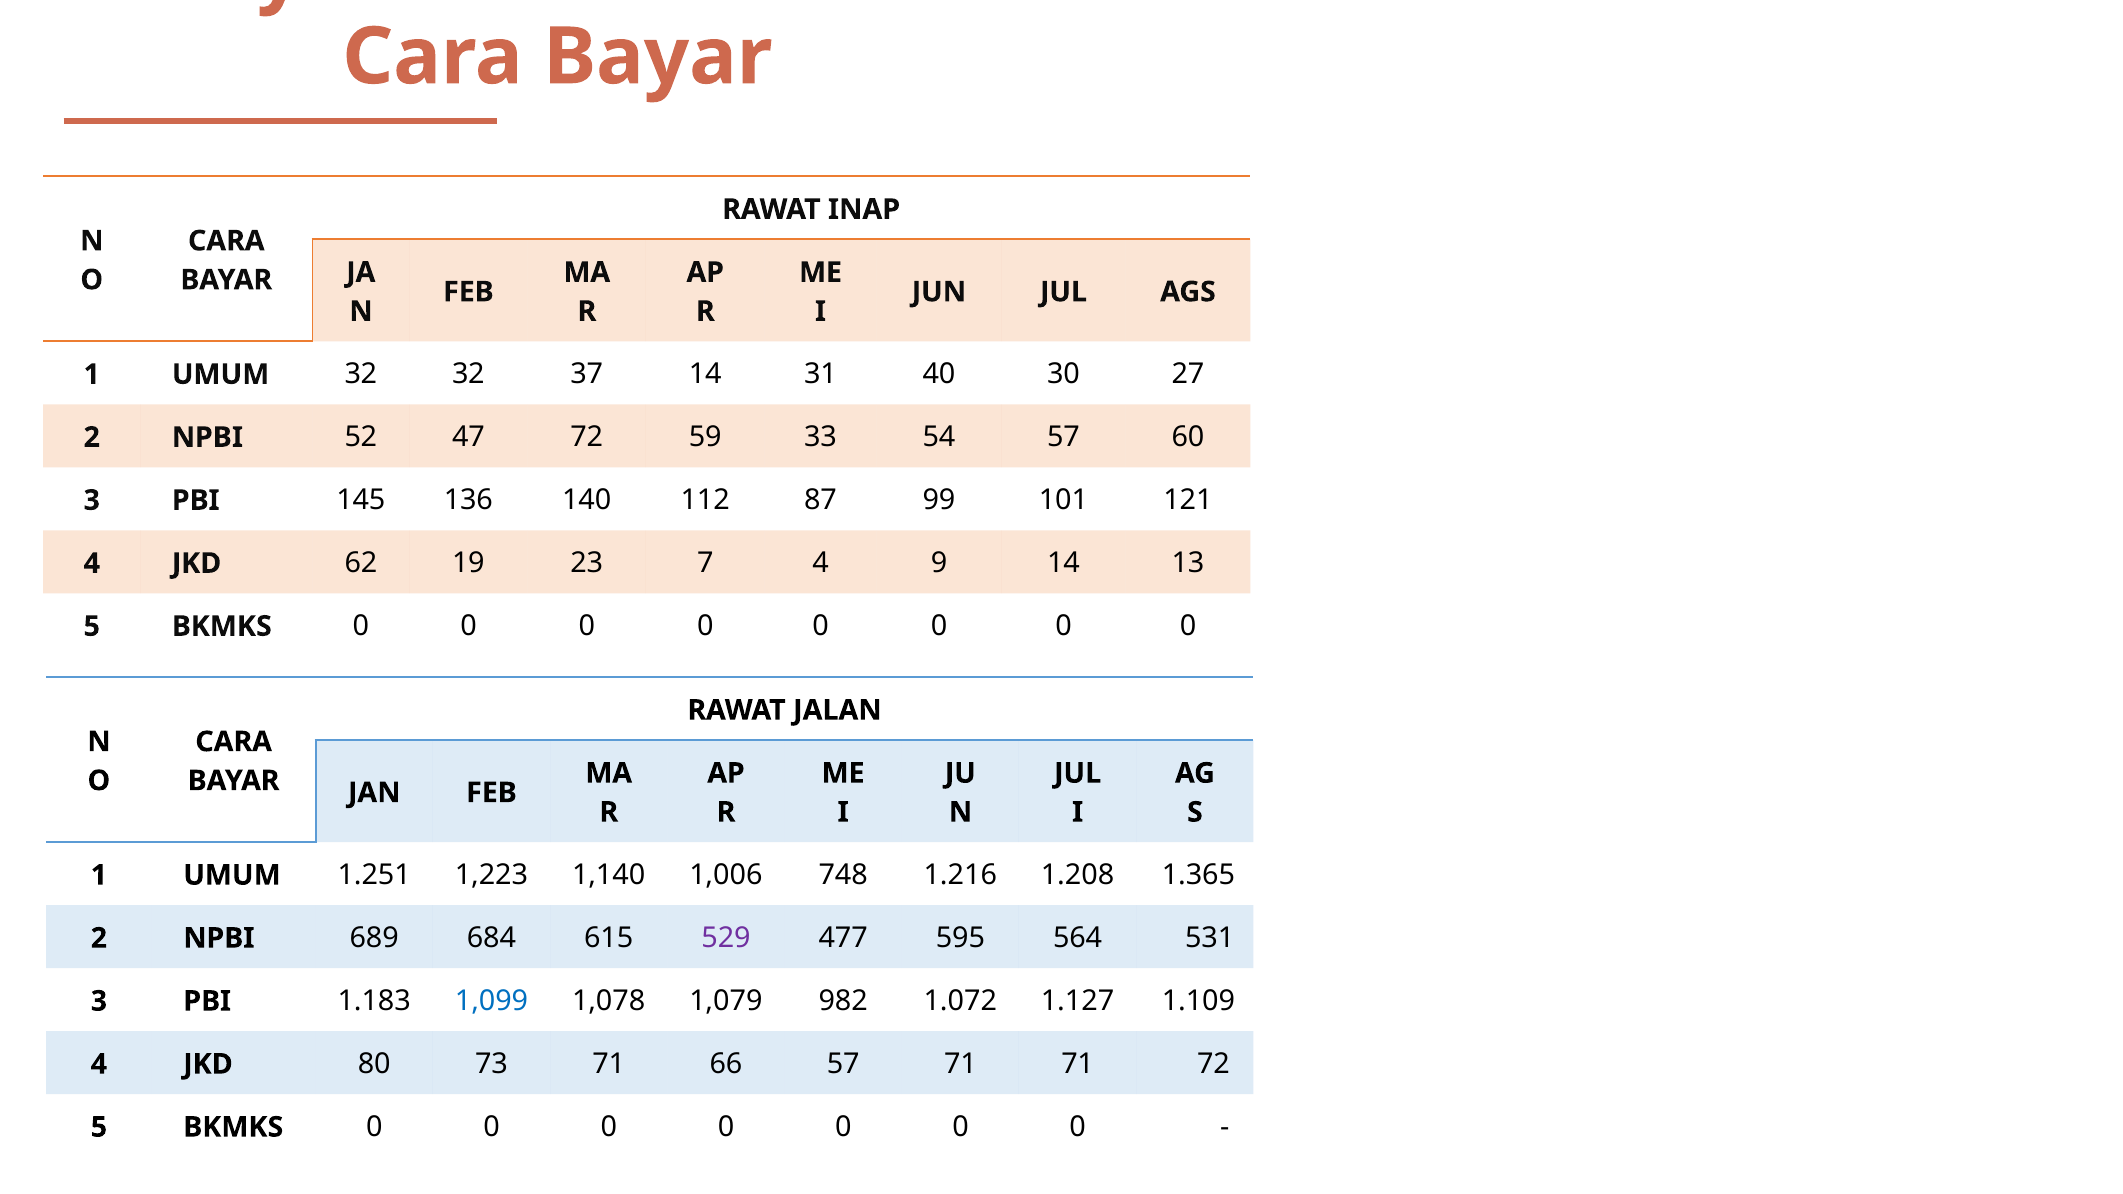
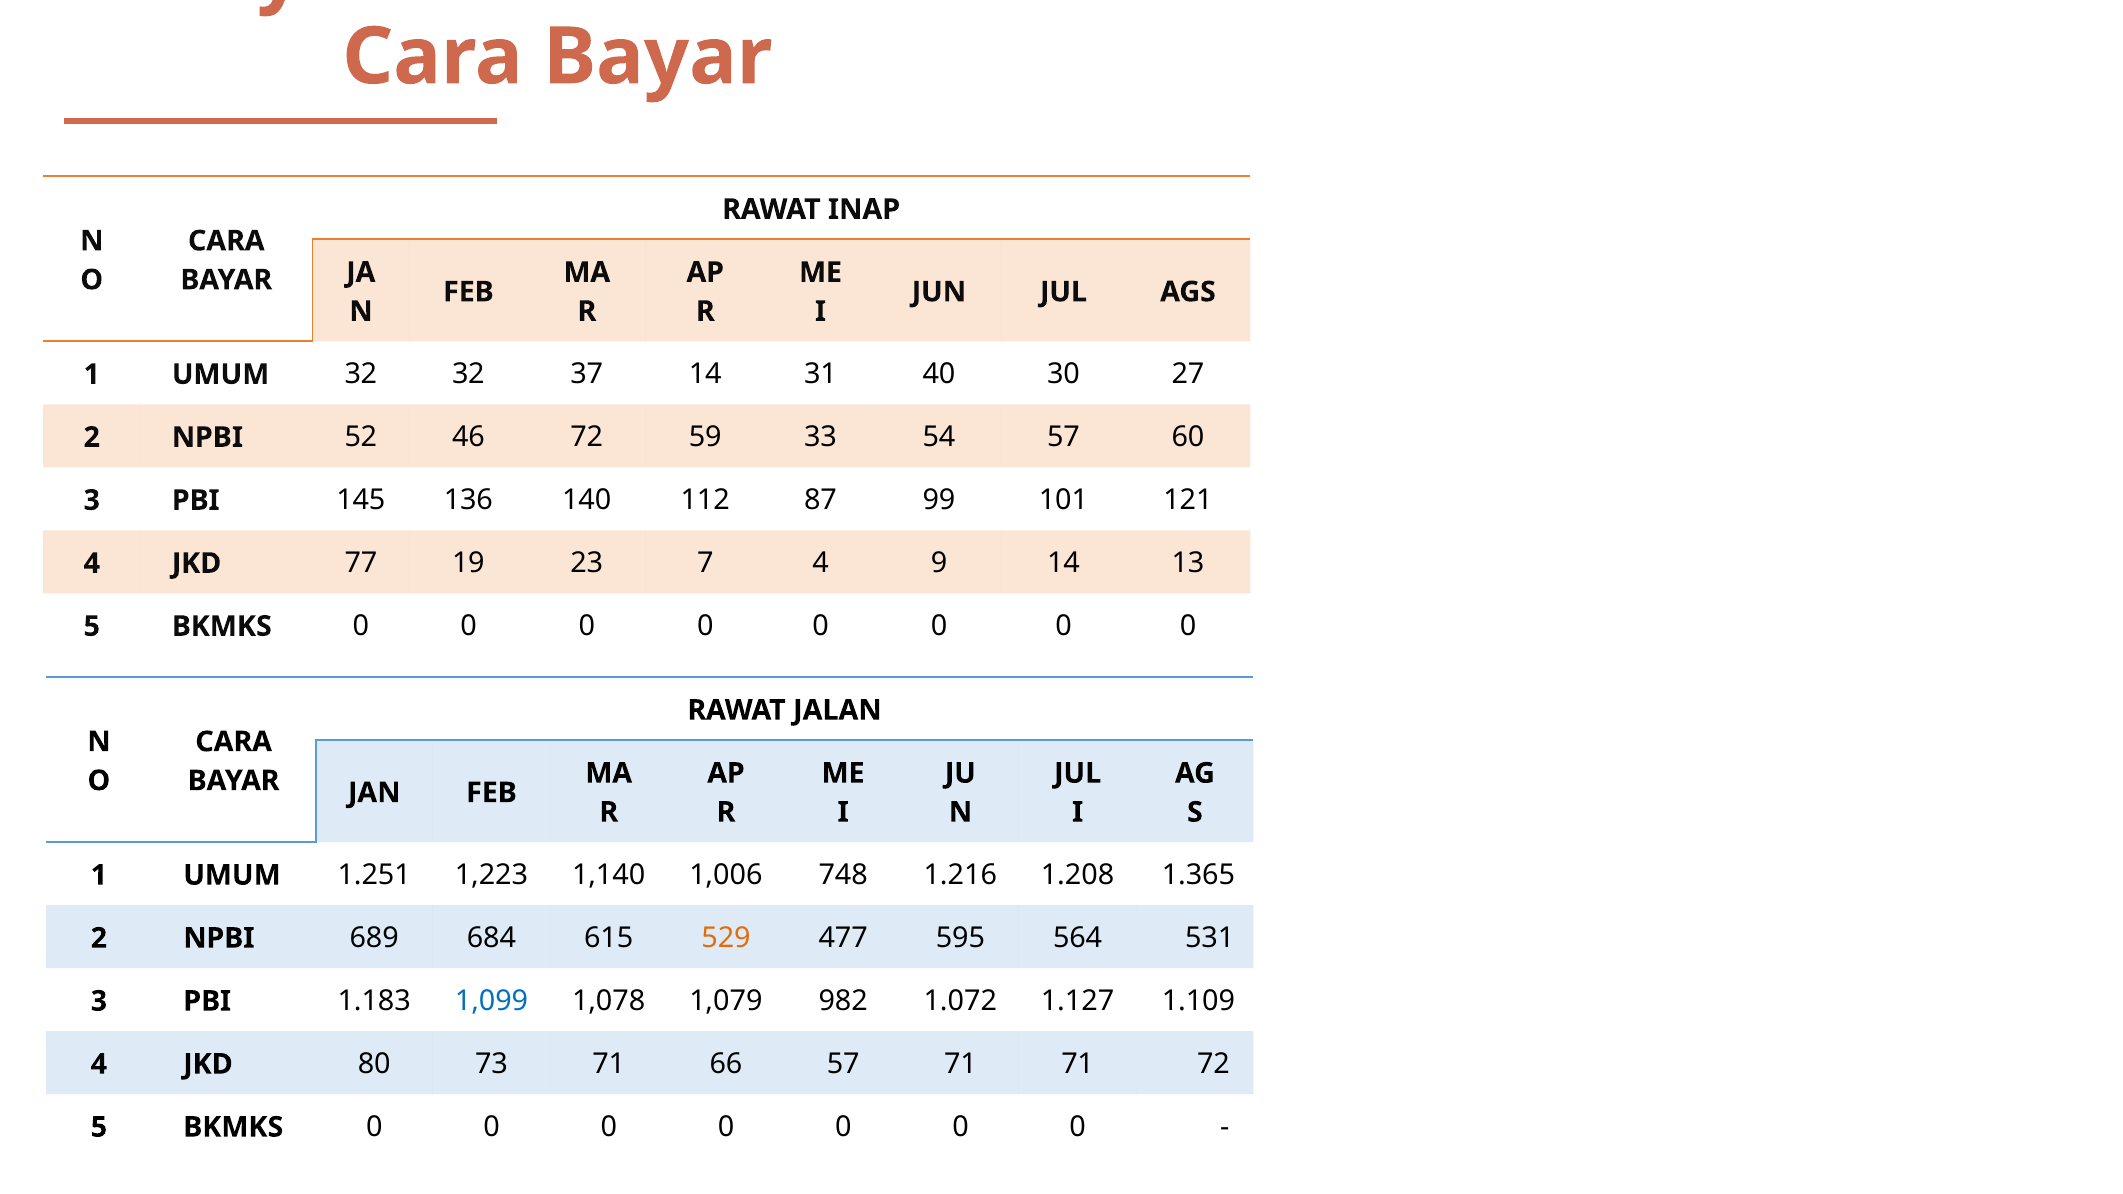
47: 47 -> 46 (468, 437)
62: 62 -> 77 (361, 563)
529 colour: purple -> orange (726, 938)
